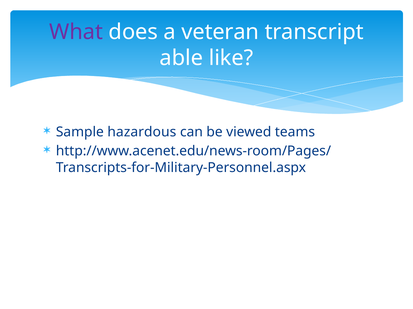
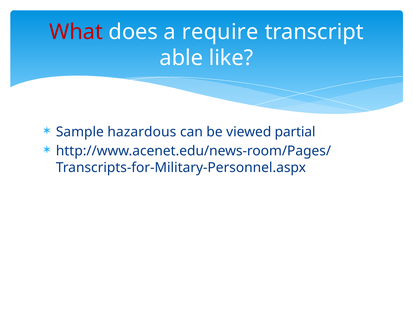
What colour: purple -> red (76, 32)
veteran: veteran -> require (220, 32)
teams: teams -> partial (295, 132)
